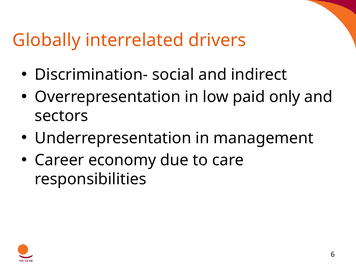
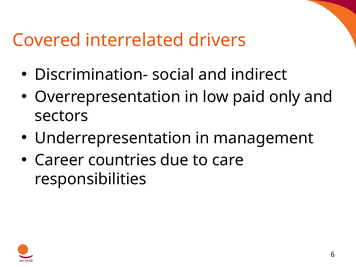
Globally: Globally -> Covered (47, 40)
economy: economy -> countries (122, 160)
